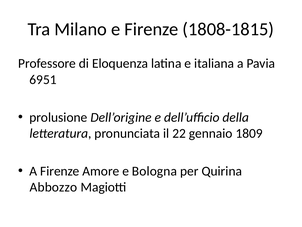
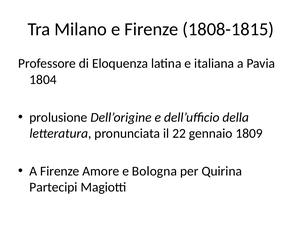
6951: 6951 -> 1804 (43, 79)
Abbozzo: Abbozzo -> Partecipi (53, 187)
